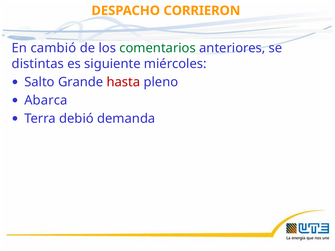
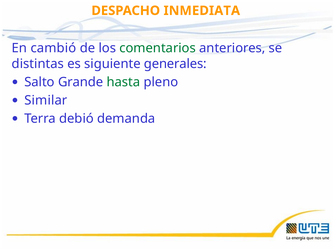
CORRIERON: CORRIERON -> INMEDIATA (202, 11)
miércoles: miércoles -> generales (175, 64)
hasta colour: red -> green (123, 82)
Abarca: Abarca -> Similar (46, 100)
